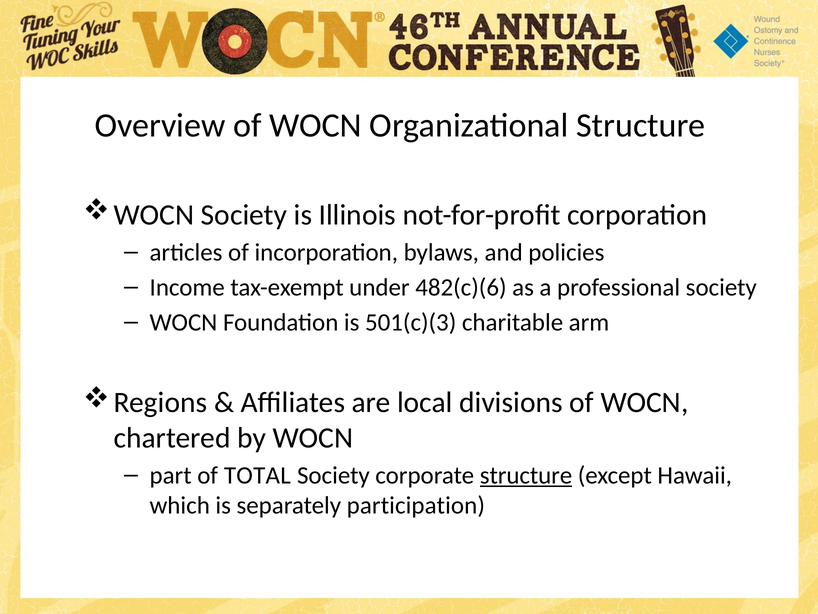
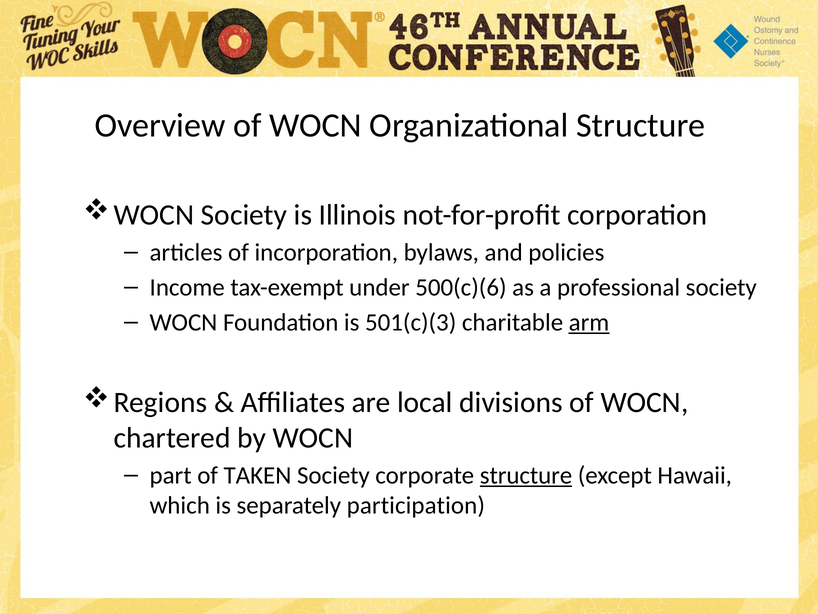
482(c)(6: 482(c)(6 -> 500(c)(6 (461, 287)
arm underline: none -> present (589, 322)
TOTAL: TOTAL -> TAKEN (257, 475)
